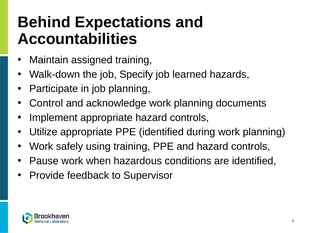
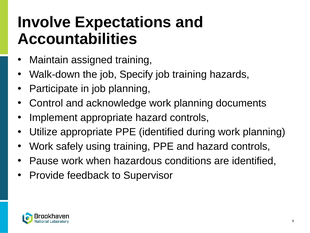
Behind: Behind -> Involve (44, 22)
job learned: learned -> training (190, 74)
